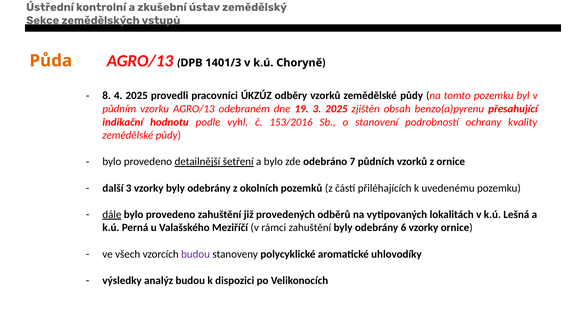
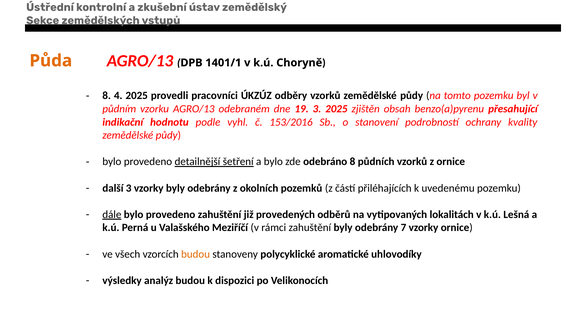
1401/3: 1401/3 -> 1401/1 (223, 63)
odebráno 7: 7 -> 8 (353, 161)
6: 6 -> 7 (403, 227)
budou colour: purple -> orange (196, 254)
